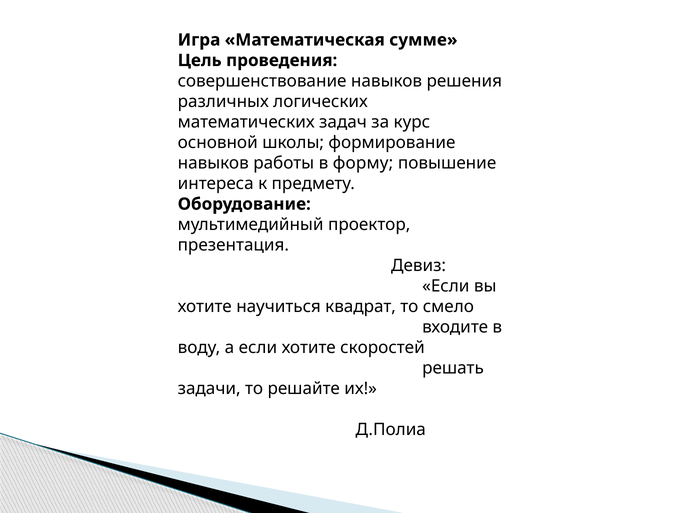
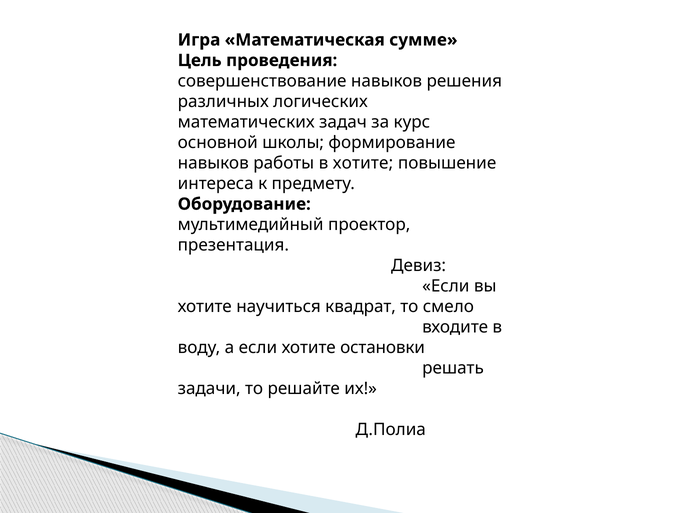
в форму: форму -> хотите (363, 163)
скоростей: скоростей -> остановки (383, 348)
